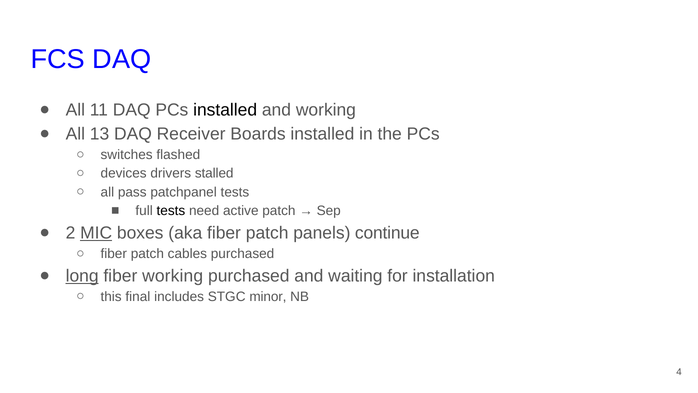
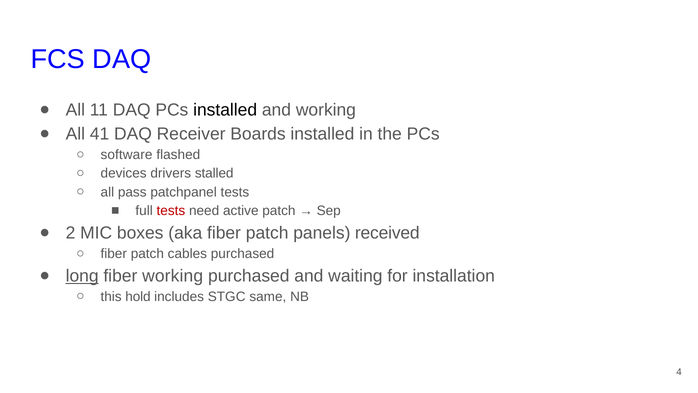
13: 13 -> 41 (100, 134)
switches: switches -> software (127, 155)
tests colour: black -> red (171, 211)
MIC underline: present -> none (96, 233)
continue: continue -> received (387, 233)
final: final -> hold (138, 296)
minor: minor -> same (268, 296)
